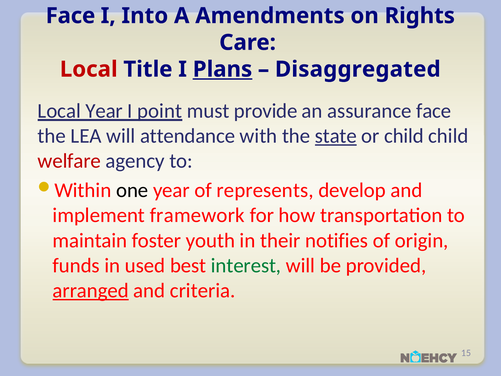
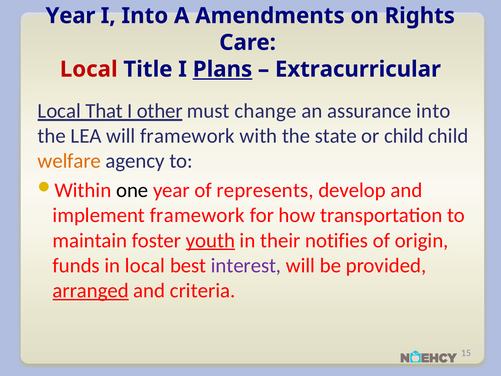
Face: Face -> Year (70, 16)
Disaggregated: Disaggregated -> Extracurricular (358, 69)
Local Year: Year -> That (104, 111)
point: point -> other (160, 111)
provide: provide -> change (265, 111)
assurance face: face -> into (433, 111)
will attendance: attendance -> framework (187, 136)
state underline: present -> none (336, 136)
welfare colour: red -> orange (69, 161)
youth underline: none -> present (210, 240)
in used: used -> local (145, 265)
interest colour: green -> purple (246, 265)
